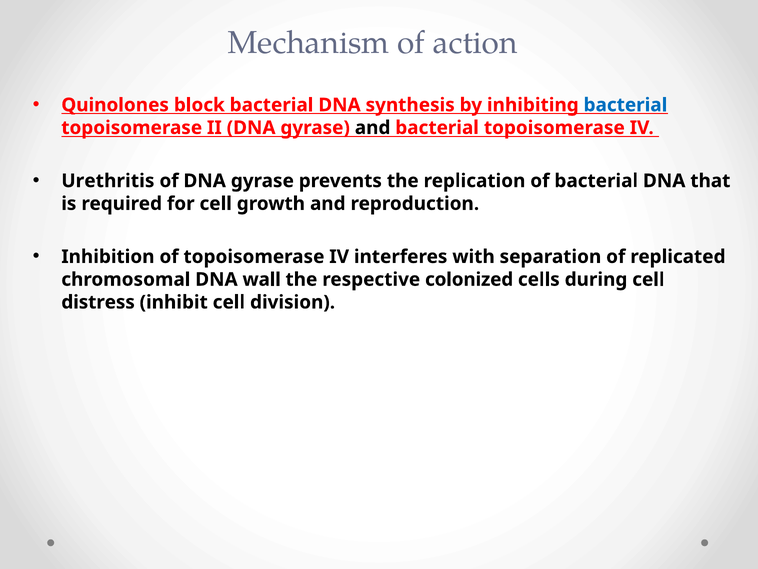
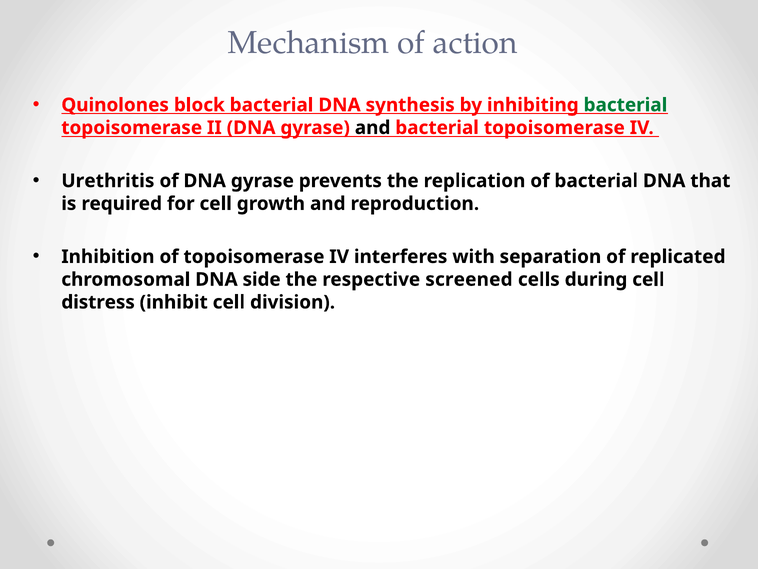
bacterial colour: blue -> green (625, 105)
wall: wall -> side (262, 279)
colonized: colonized -> screened (469, 279)
